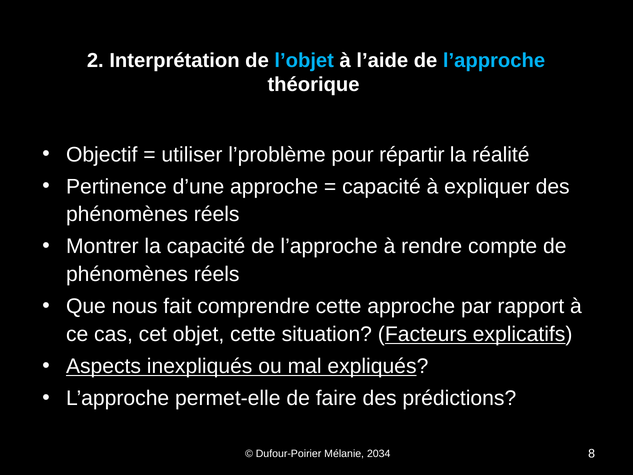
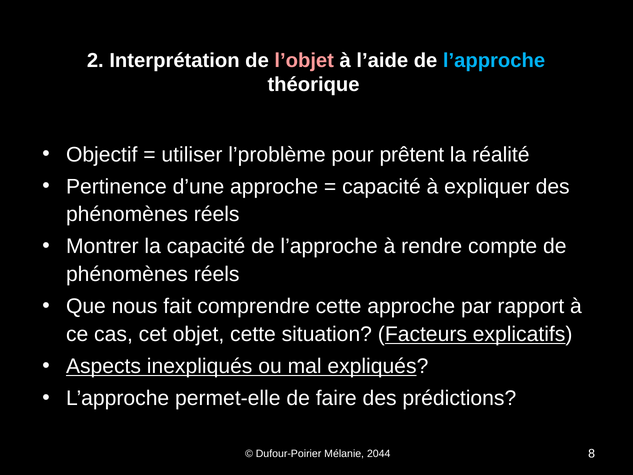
l’objet colour: light blue -> pink (304, 60)
répartir: répartir -> prêtent (412, 154)
2034: 2034 -> 2044 (379, 453)
